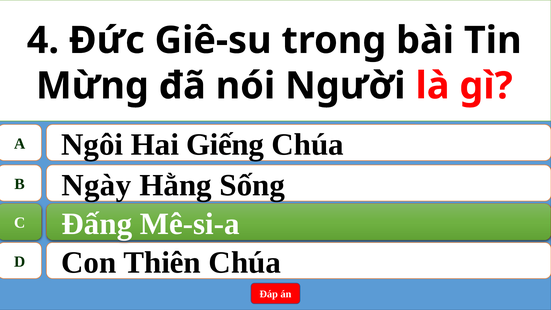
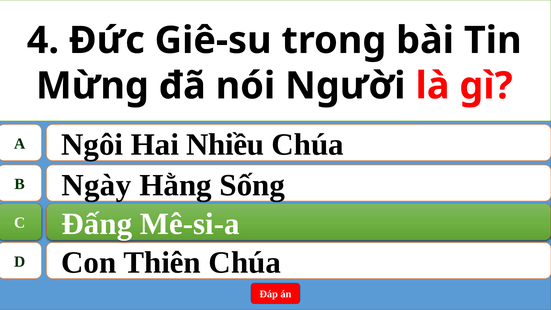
Giếng: Giếng -> Nhiều (225, 145)
